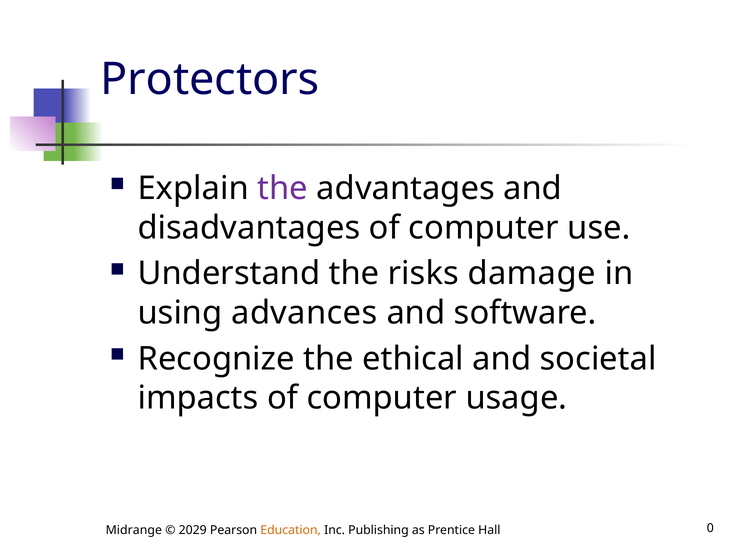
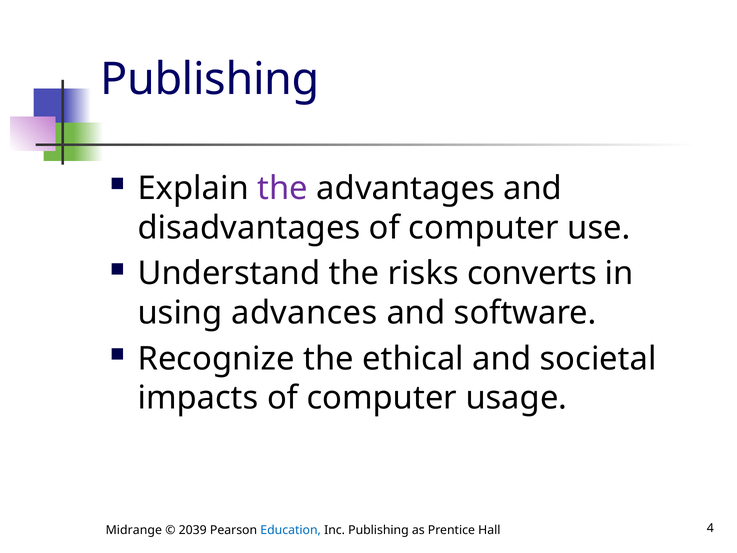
Protectors: Protectors -> Publishing (210, 79)
damage: damage -> converts (532, 273)
2029: 2029 -> 2039 (193, 530)
Education colour: orange -> blue (291, 530)
0: 0 -> 4 (710, 528)
